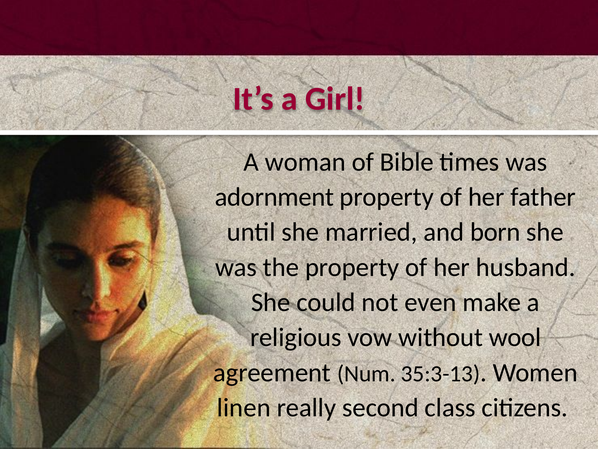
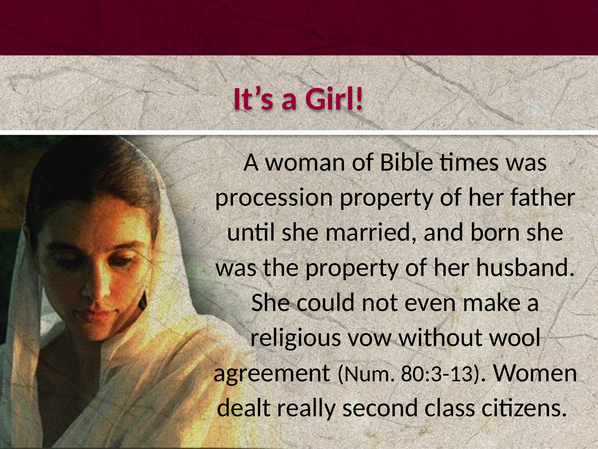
adornment: adornment -> procession (274, 197)
35:3-13: 35:3-13 -> 80:3-13 (440, 373)
linen: linen -> dealt (244, 407)
